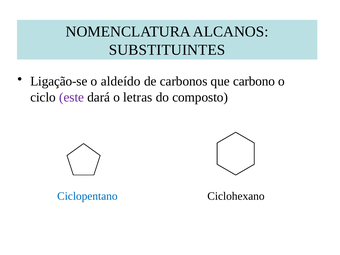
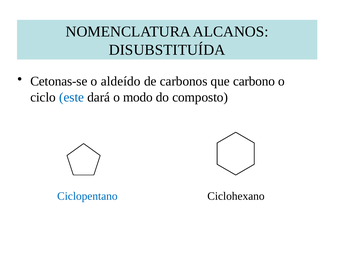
SUBSTITUINTES: SUBSTITUINTES -> DISUBSTITUÍDA (167, 50)
Ligação-se: Ligação-se -> Cetonas-se (59, 81)
este colour: purple -> blue (72, 97)
letras: letras -> modo (138, 97)
